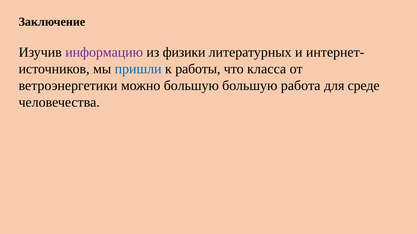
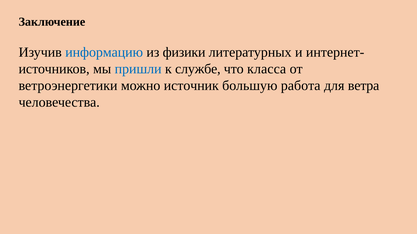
информацию colour: purple -> blue (104, 52)
работы: работы -> службе (198, 69)
можно большую: большую -> источник (191, 86)
среде: среде -> ветра (364, 86)
